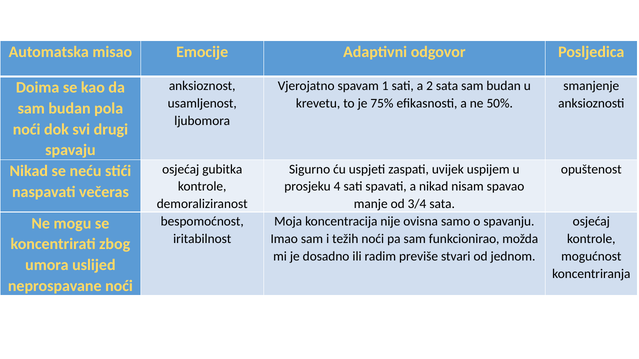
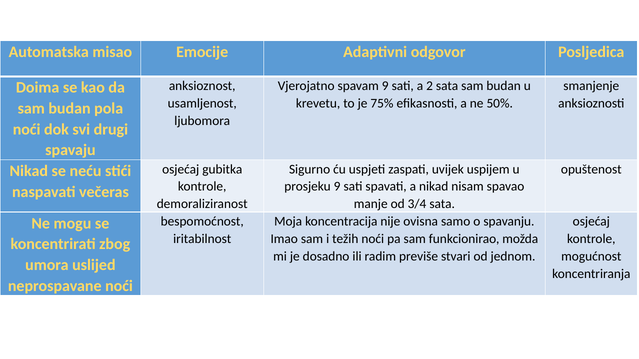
spavam 1: 1 -> 9 (385, 86)
prosjeku 4: 4 -> 9 (337, 187)
